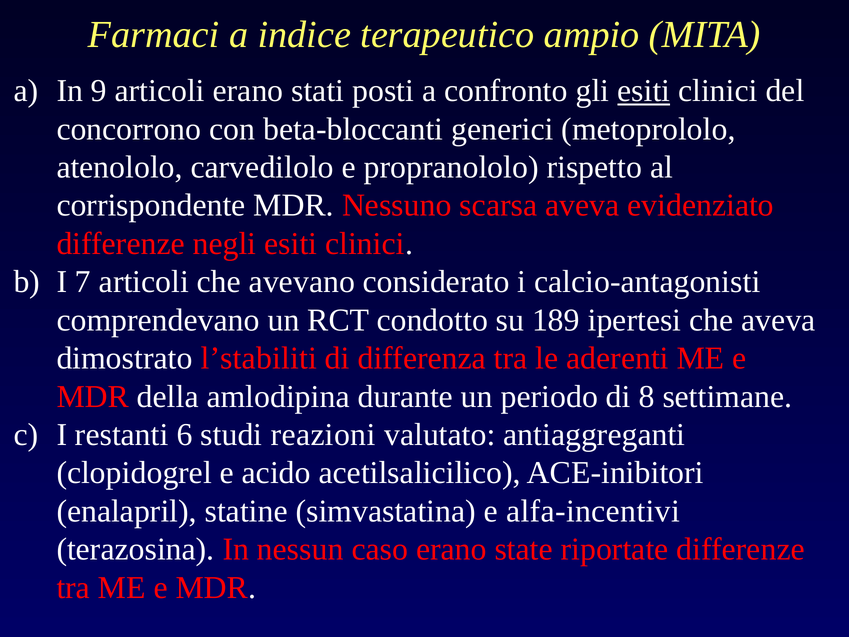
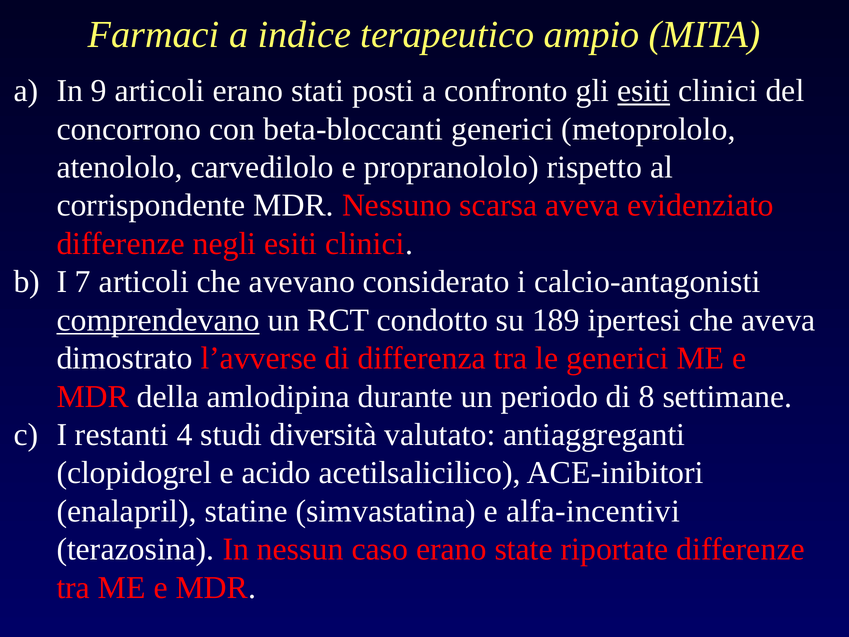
comprendevano underline: none -> present (158, 320)
l’stabiliti: l’stabiliti -> l’avverse (259, 358)
le aderenti: aderenti -> generici (617, 358)
6: 6 -> 4 (185, 435)
reazioni: reazioni -> diversità (323, 435)
